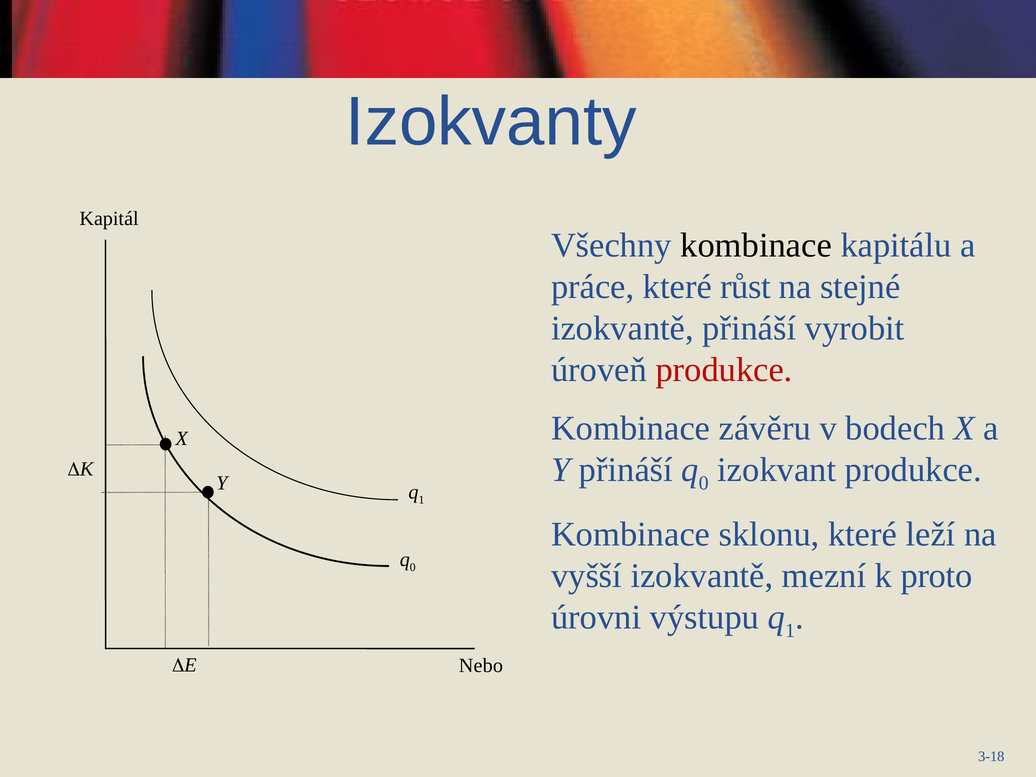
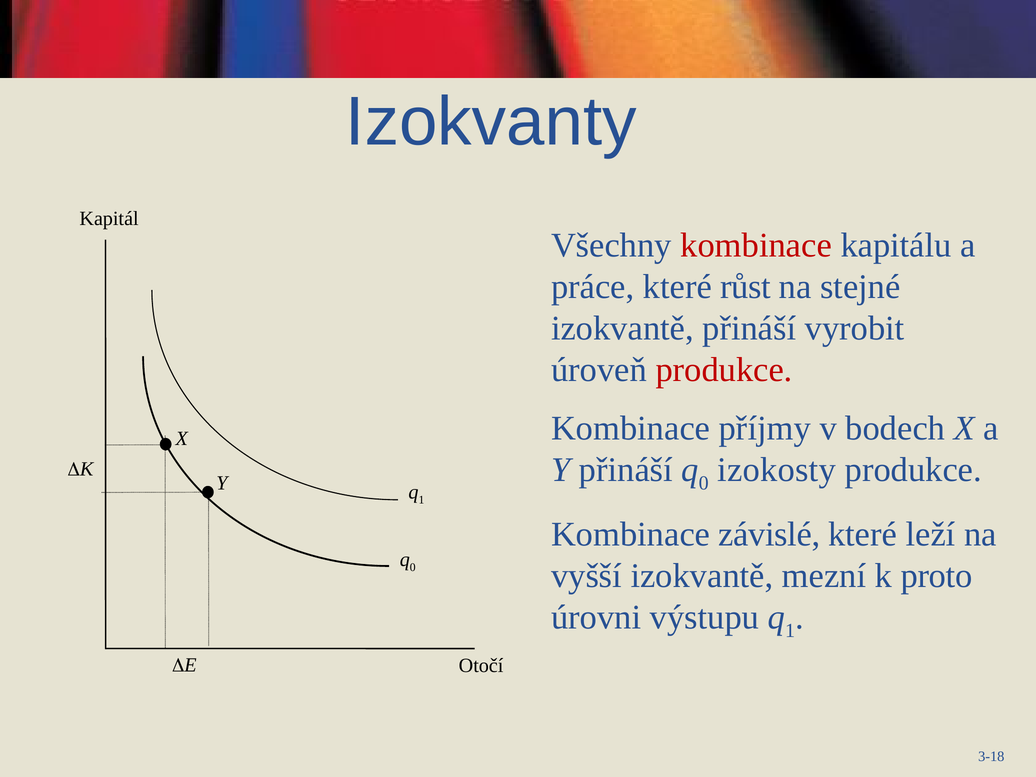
kombinace colour: black -> red (756, 245)
závěru: závěru -> příjmy (765, 428)
izokvant: izokvant -> izokosty (777, 470)
sklonu: sklonu -> závislé (769, 534)
Nebo: Nebo -> Otočí (481, 665)
